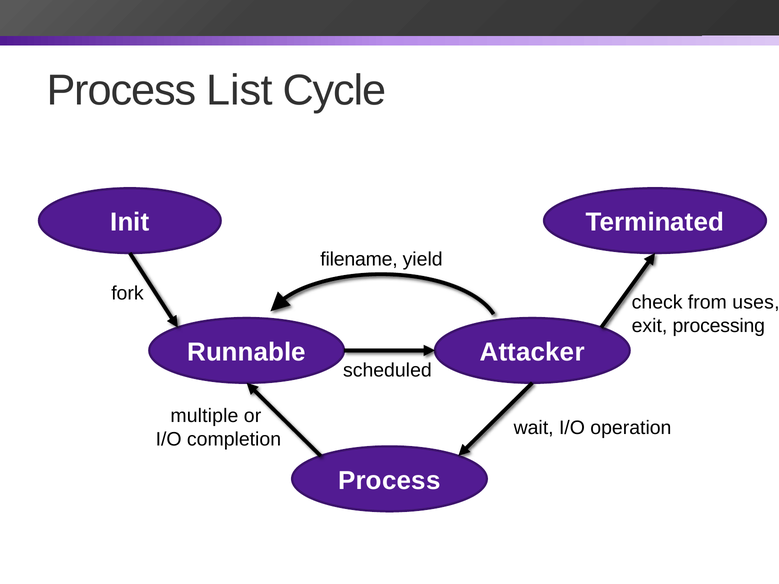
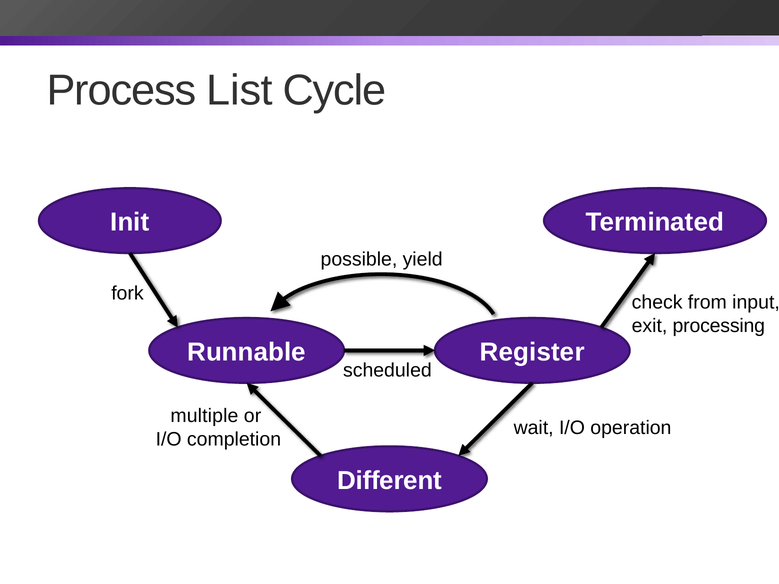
filename: filename -> possible (359, 259)
uses: uses -> input (756, 302)
Attacker: Attacker -> Register (532, 352)
Process: Process -> Different (390, 481)
